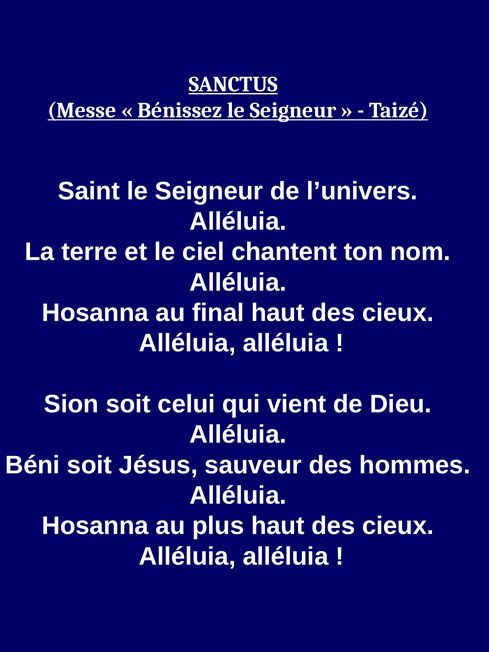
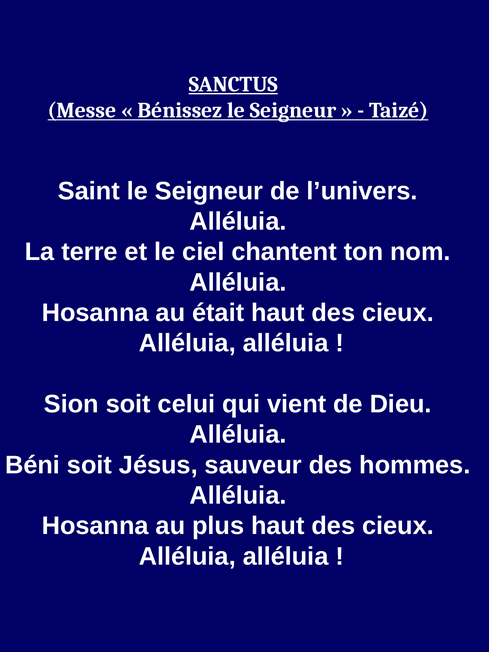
final: final -> était (218, 313)
